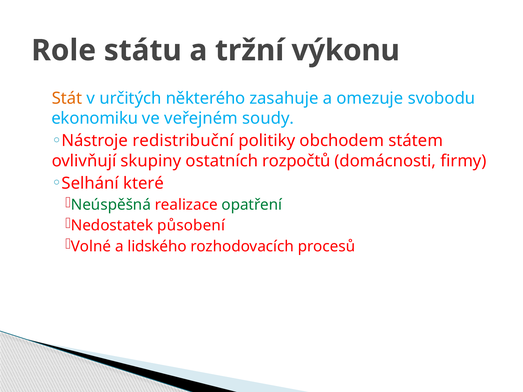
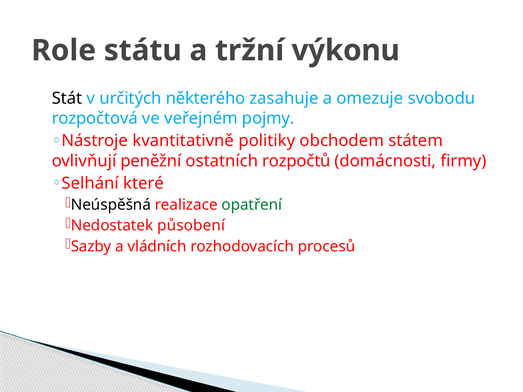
Stát colour: orange -> black (67, 98)
ekonomiku: ekonomiku -> rozpočtová (95, 119)
soudy: soudy -> pojmy (268, 119)
redistribuční: redistribuční -> kvantitativně (183, 141)
skupiny: skupiny -> peněžní (151, 161)
Neúspěšná colour: green -> black (111, 205)
Volné: Volné -> Sazby (91, 247)
lidského: lidského -> vládních (157, 247)
